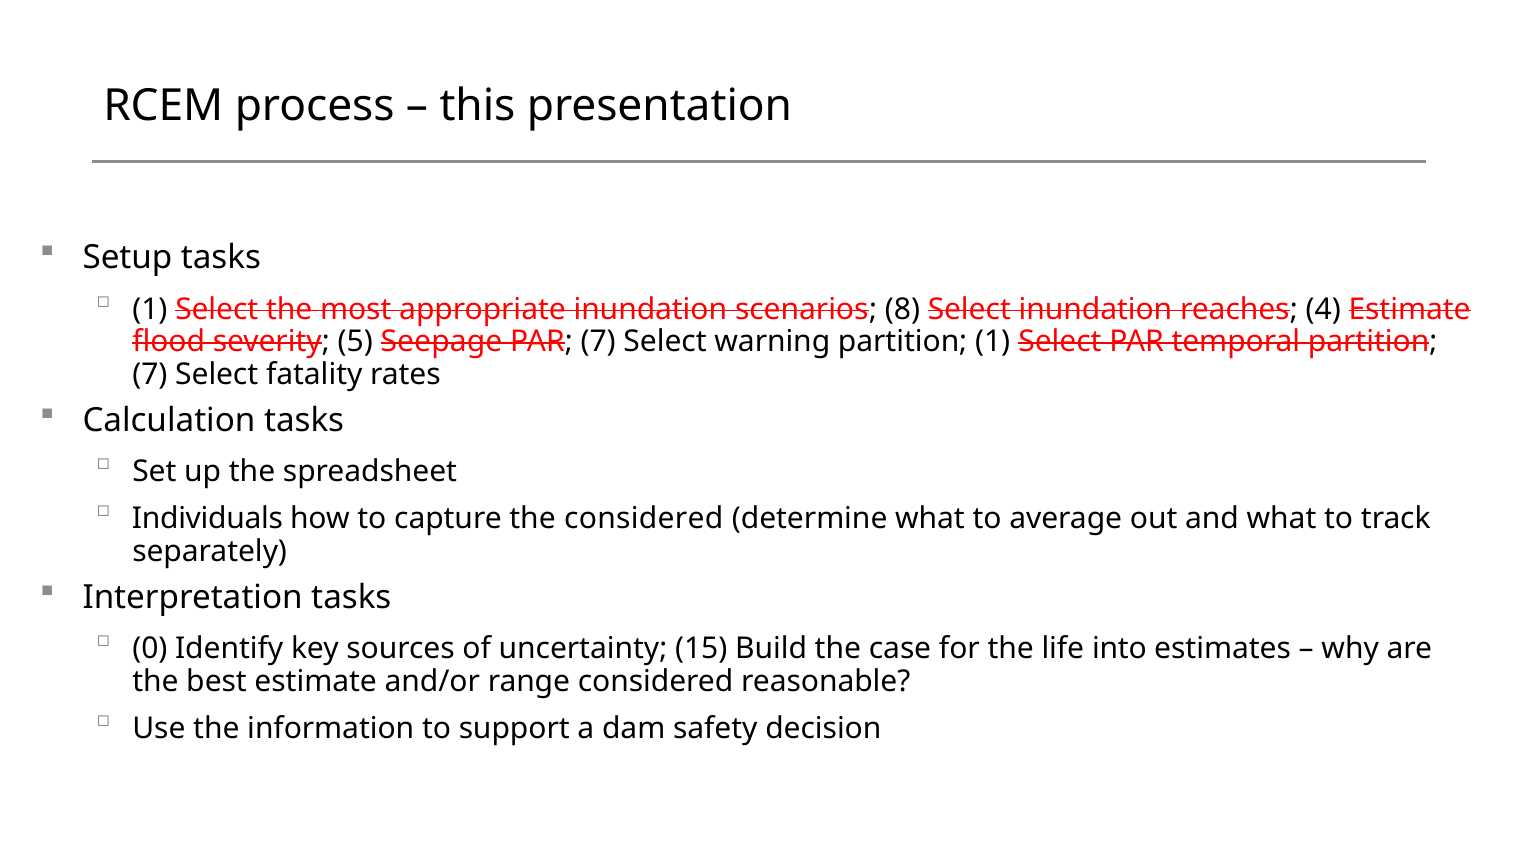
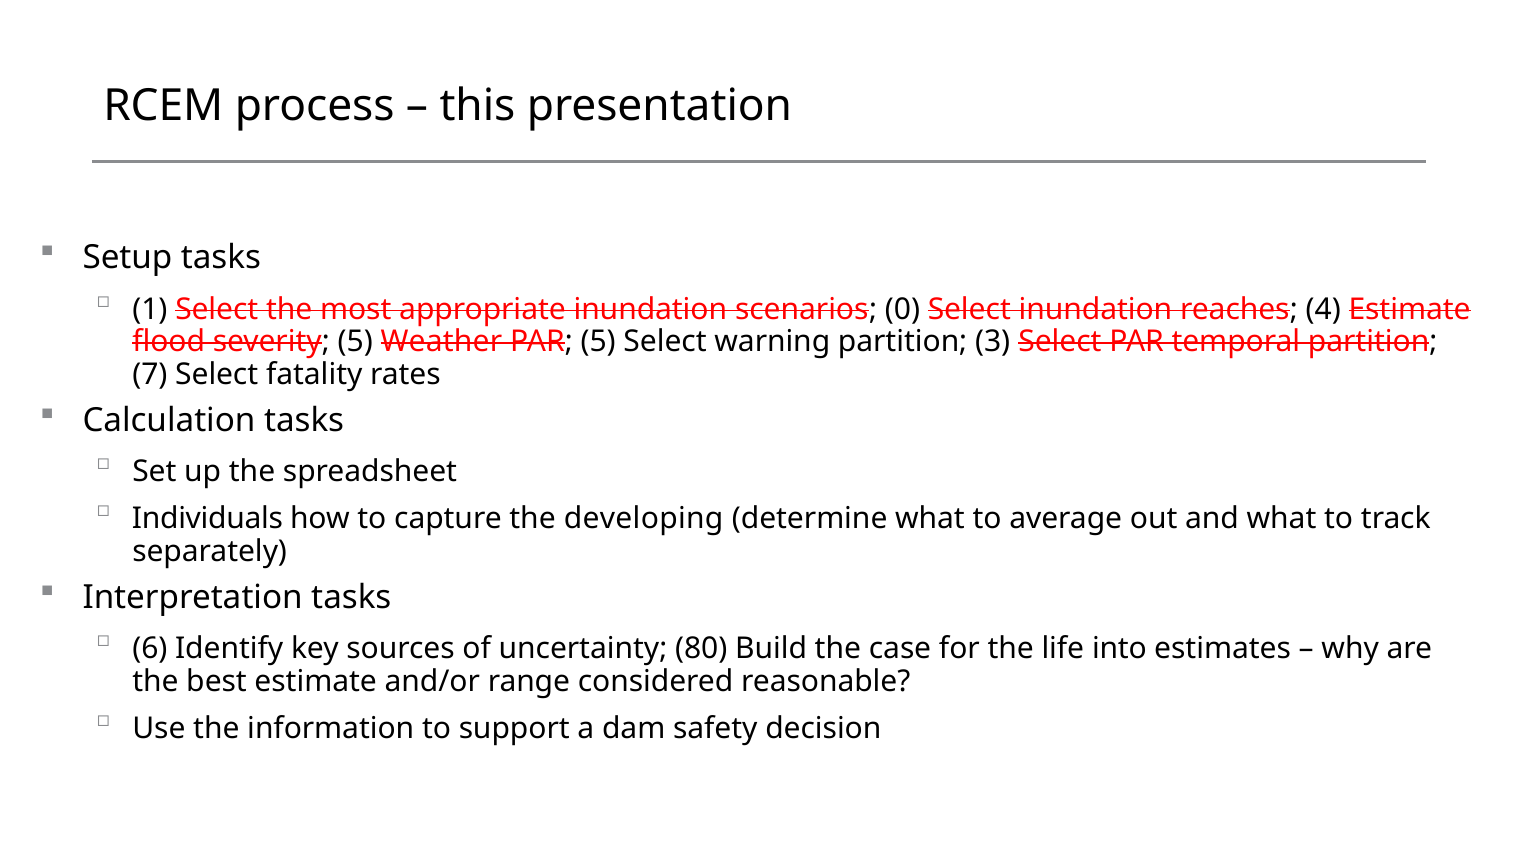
8: 8 -> 0 (902, 309)
Seepage: Seepage -> Weather (441, 342)
PAR 7: 7 -> 5 (598, 342)
partition 1: 1 -> 3 (993, 342)
the considered: considered -> developing (644, 519)
0: 0 -> 6 (150, 649)
15: 15 -> 80 (701, 649)
